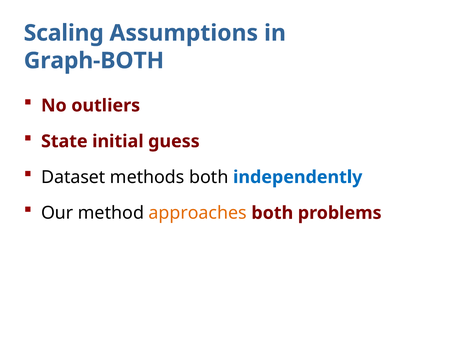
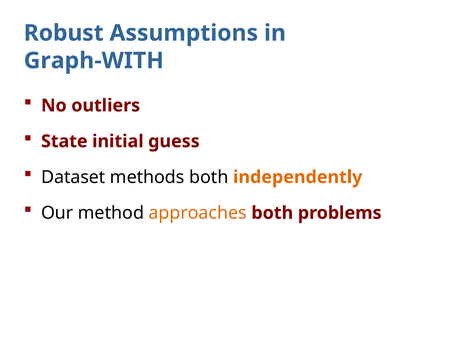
Scaling: Scaling -> Robust (64, 33)
Graph-BOTH: Graph-BOTH -> Graph-WITH (94, 61)
independently colour: blue -> orange (298, 177)
